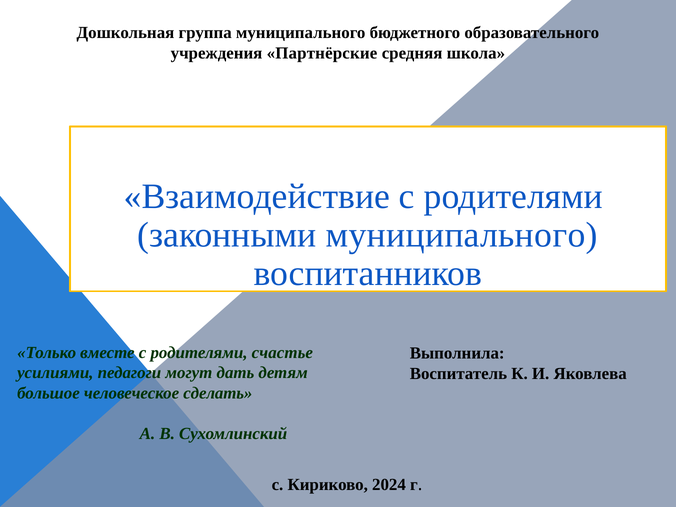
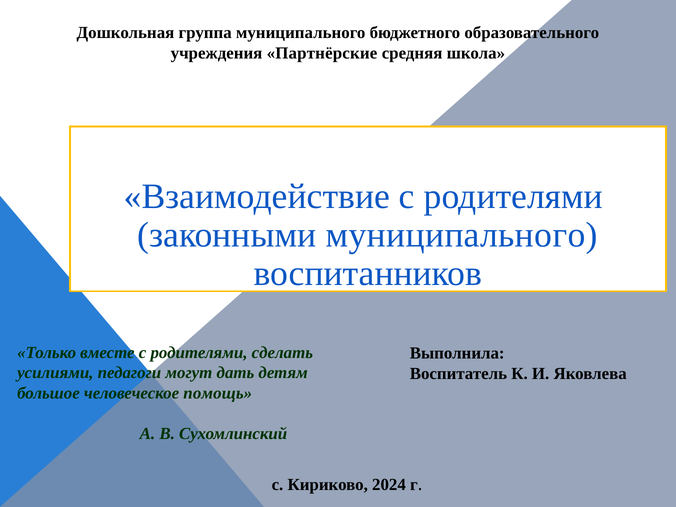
счастье: счастье -> сделать (282, 353)
сделать: сделать -> помощь (218, 393)
